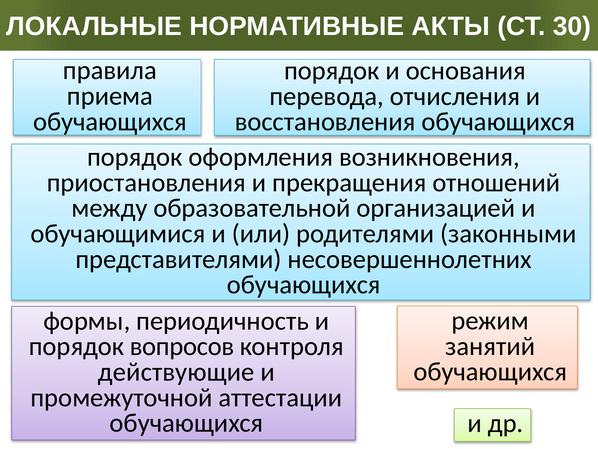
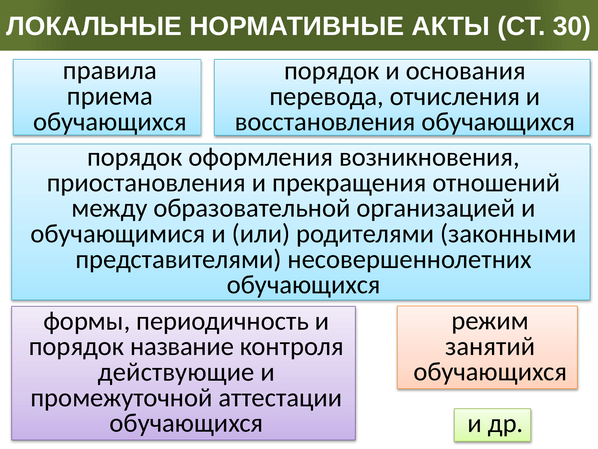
вопросов: вопросов -> название (182, 346)
